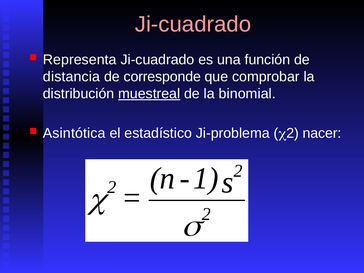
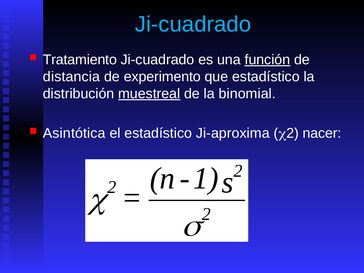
Ji-cuadrado colour: pink -> light blue (193, 24)
Representa: Representa -> Tratamiento (80, 60)
función underline: none -> present (267, 60)
corresponde: corresponde -> experimento (162, 77)
que comprobar: comprobar -> estadístico (266, 77)
Ji-problema: Ji-problema -> Ji-aproxima (233, 133)
